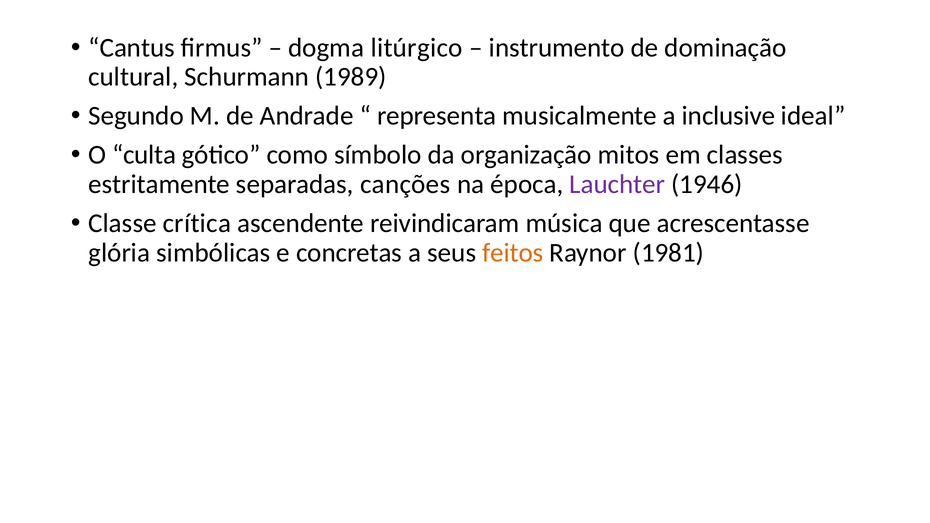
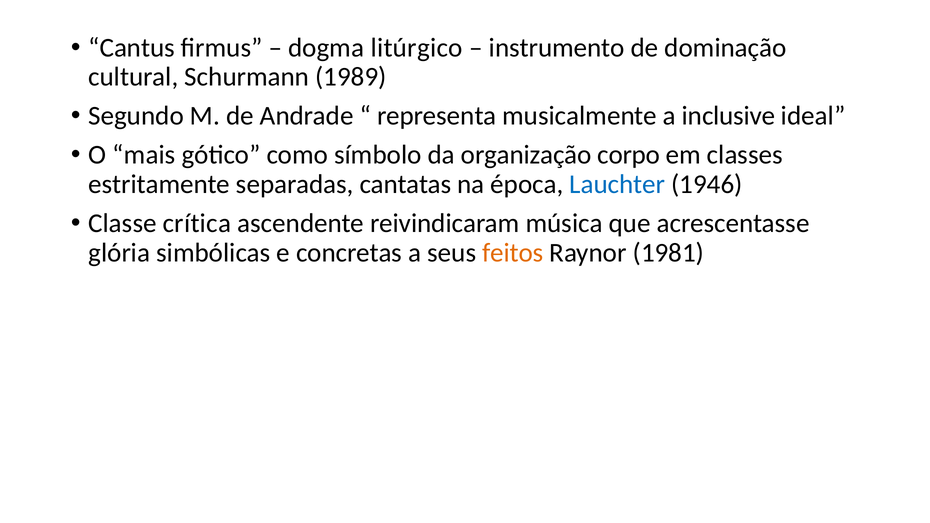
culta: culta -> mais (144, 155)
mitos: mitos -> corpo (629, 155)
canções: canções -> cantatas (405, 184)
Lauchter colour: purple -> blue (617, 184)
